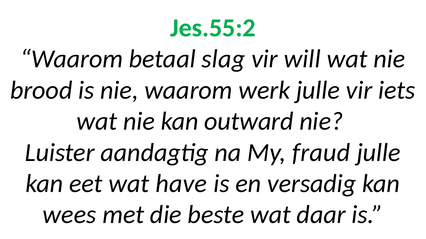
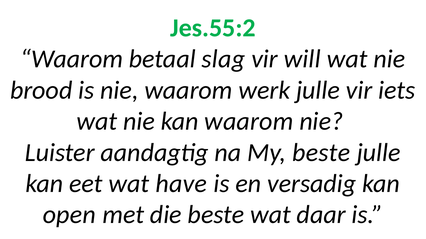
kan outward: outward -> waarom (249, 122)
My fraud: fraud -> beste (321, 153)
wees: wees -> open (69, 215)
